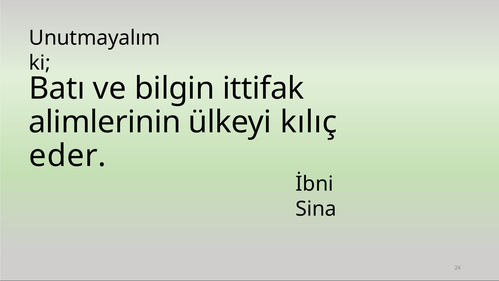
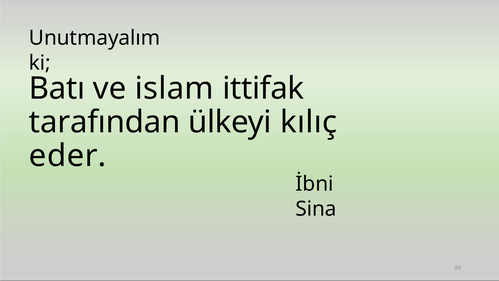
bilgin: bilgin -> islam (174, 88)
alimlerinin: alimlerinin -> tarafından (105, 122)
